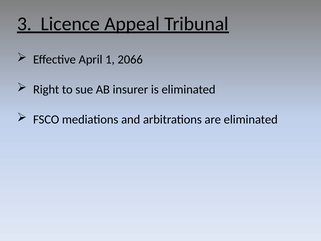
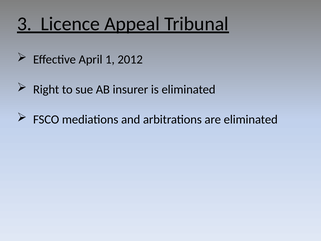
2066: 2066 -> 2012 (130, 60)
